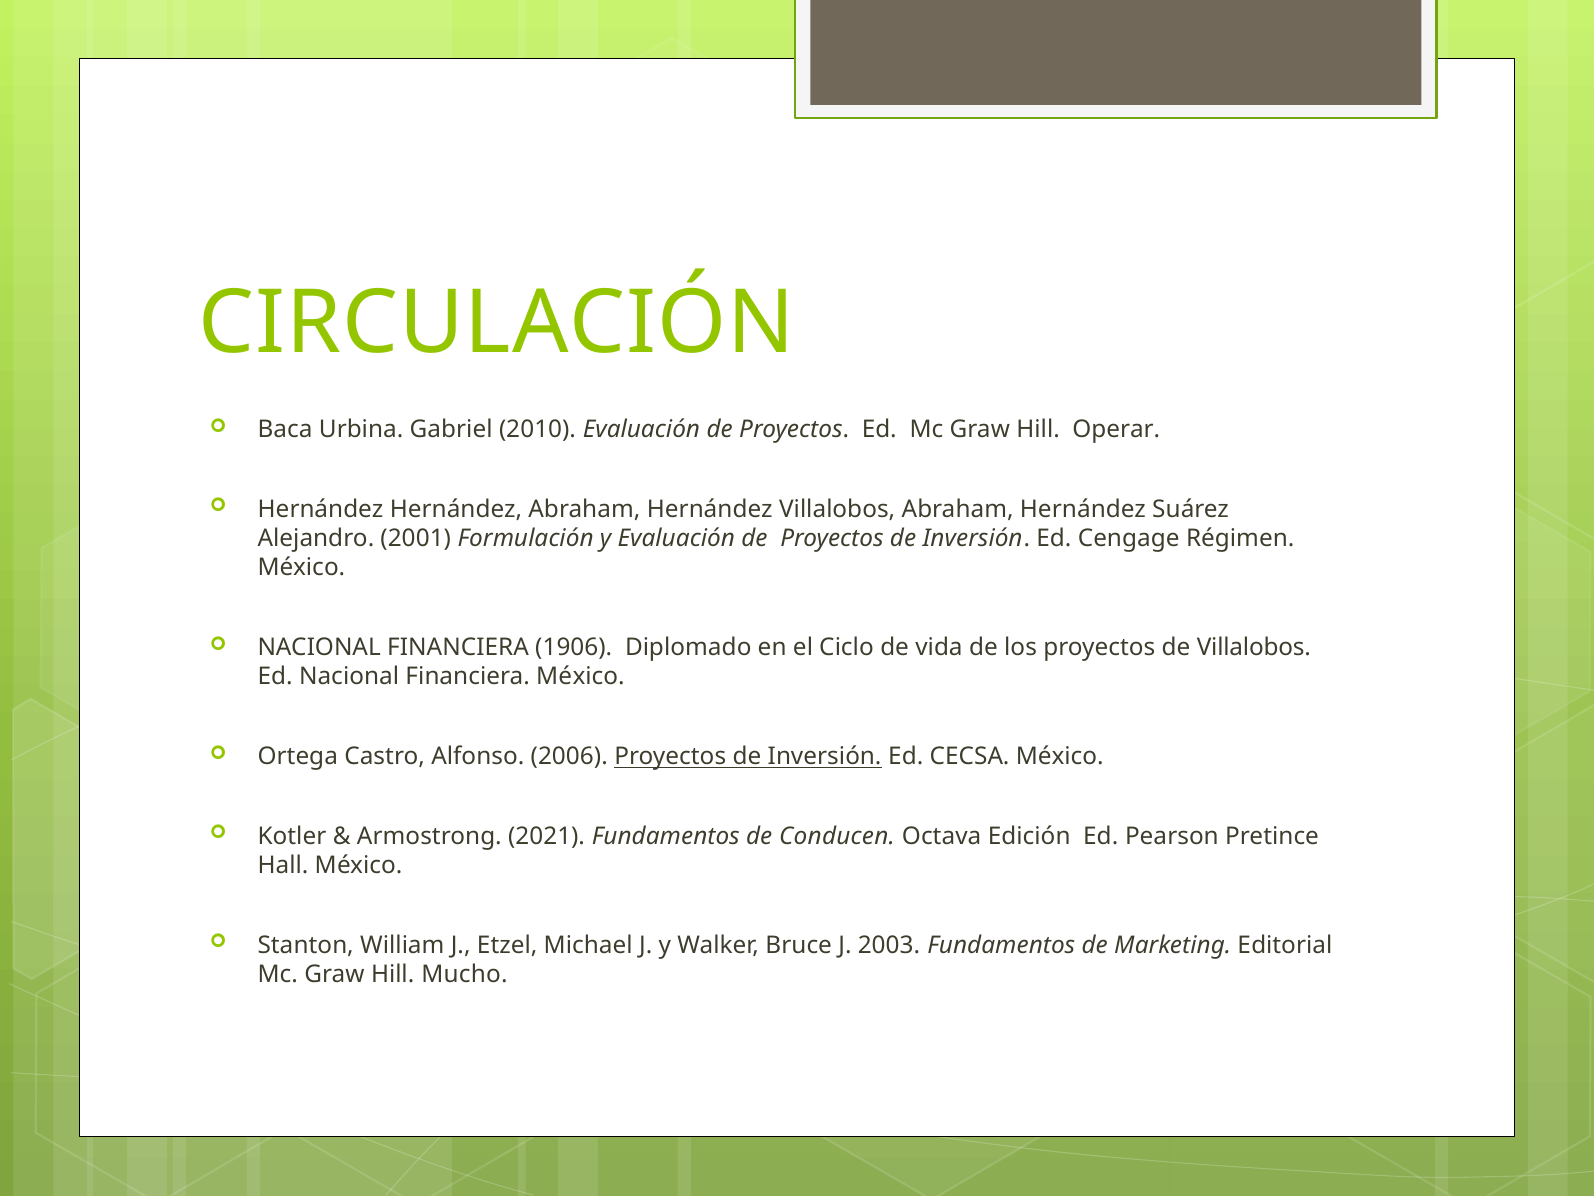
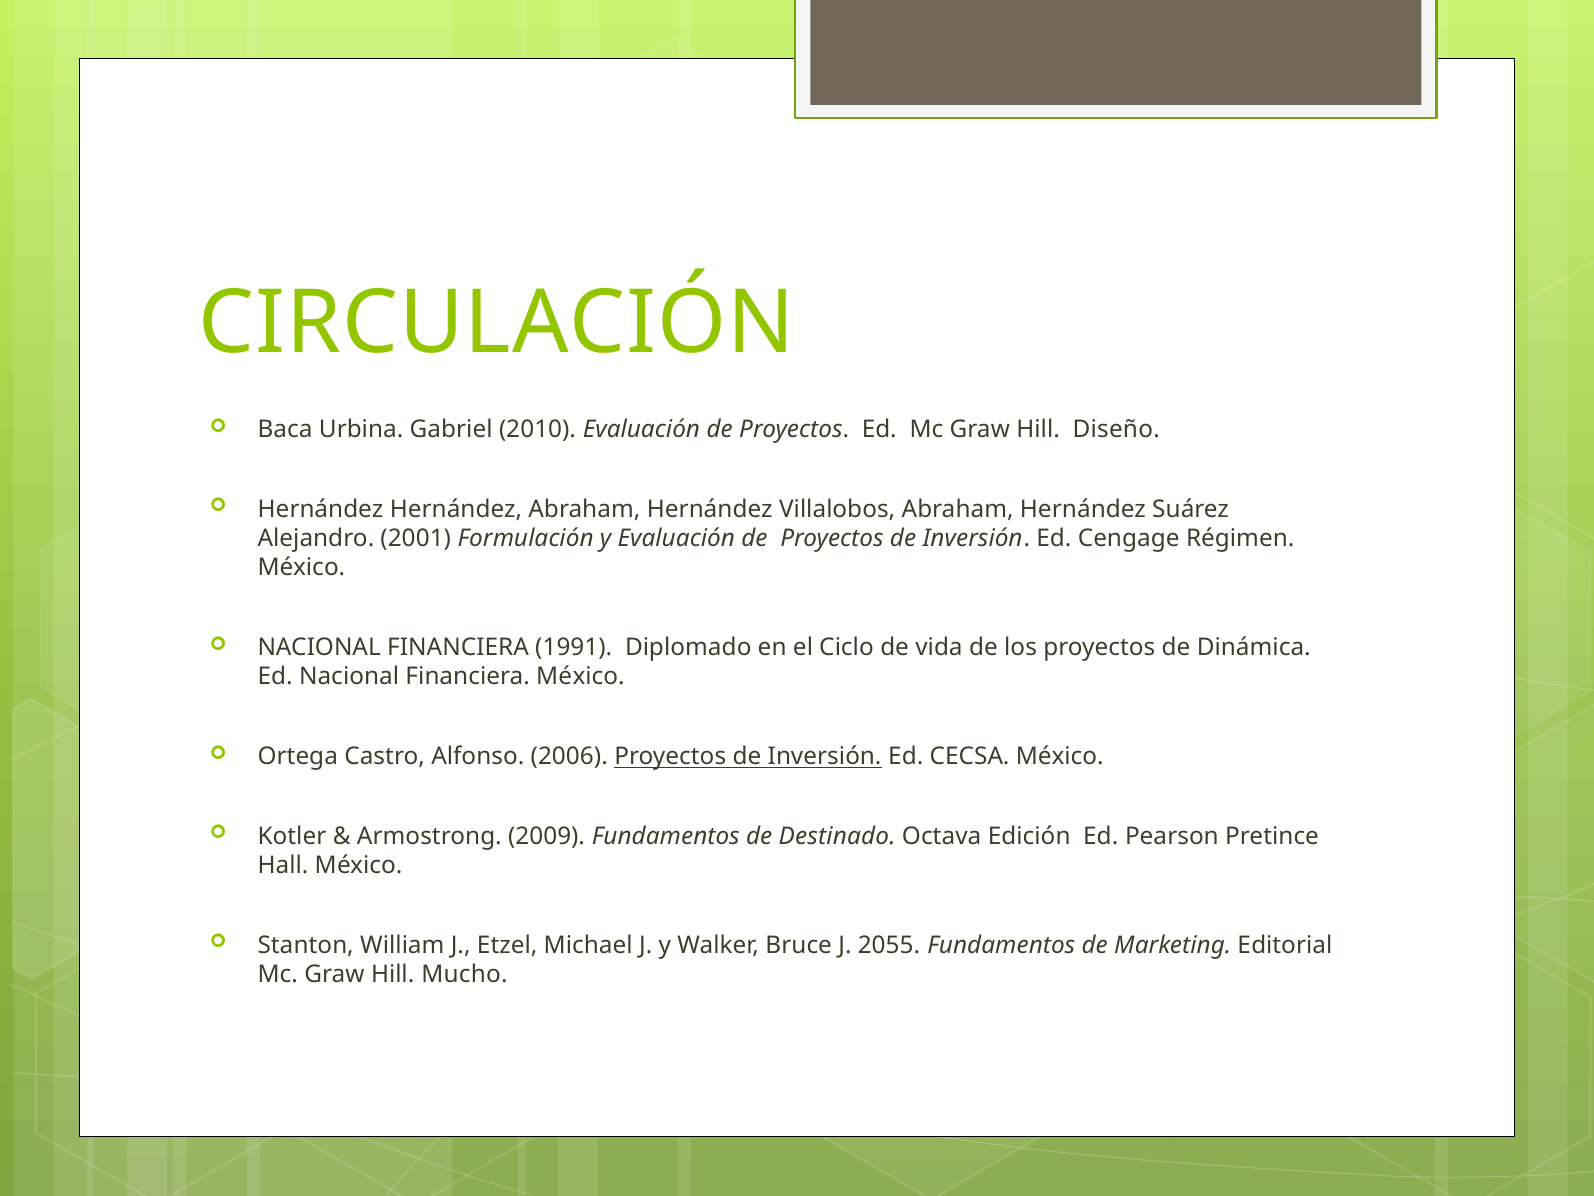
Operar: Operar -> Diseño (1116, 429)
1906: 1906 -> 1991 (574, 647)
de Villalobos: Villalobos -> Dinámica (1254, 647)
2021: 2021 -> 2009 (547, 836)
Conducen: Conducen -> Destinado (837, 836)
2003: 2003 -> 2055 (889, 945)
